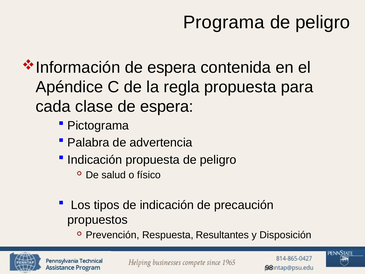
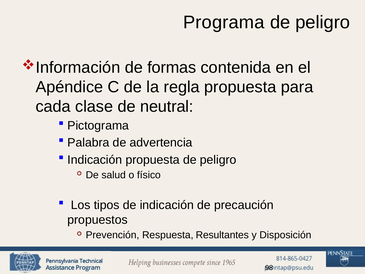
espera: espera -> formas (172, 67)
clase de espera: espera -> neutral (167, 106)
